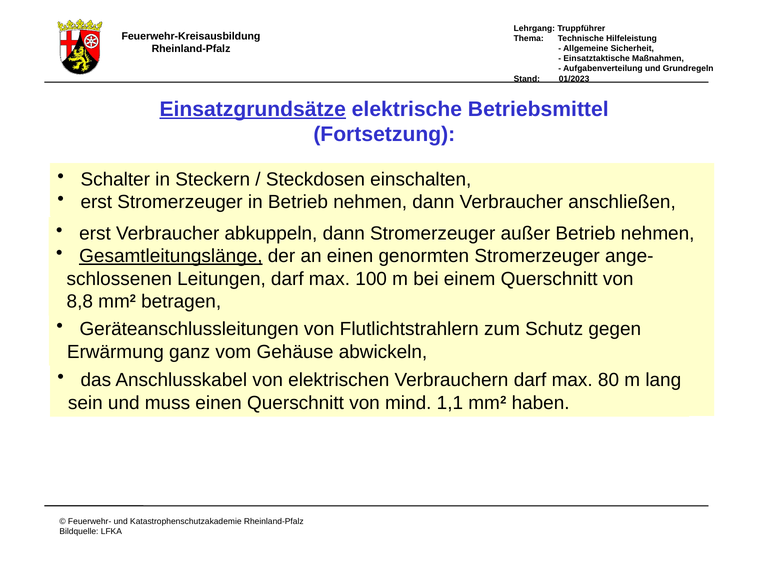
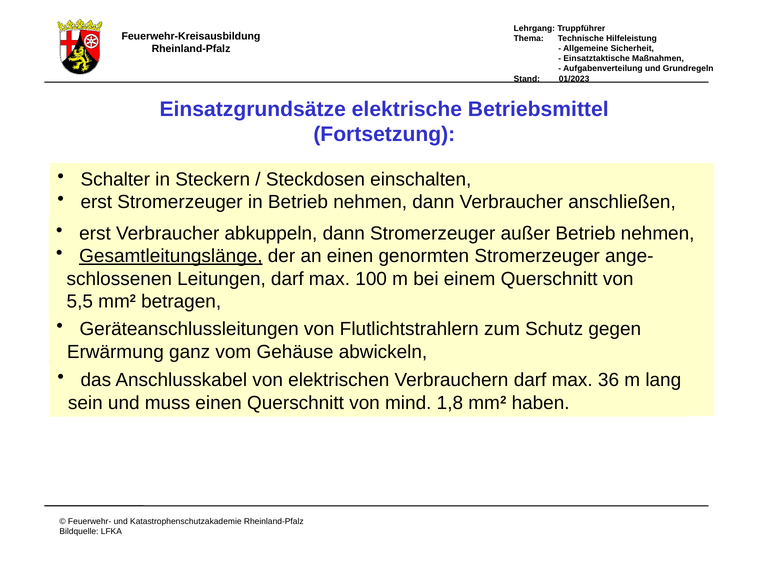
Einsatzgrundsätze underline: present -> none (253, 109)
8,8: 8,8 -> 5,5 (80, 302)
80: 80 -> 36 (609, 380)
1,1: 1,1 -> 1,8 (450, 403)
